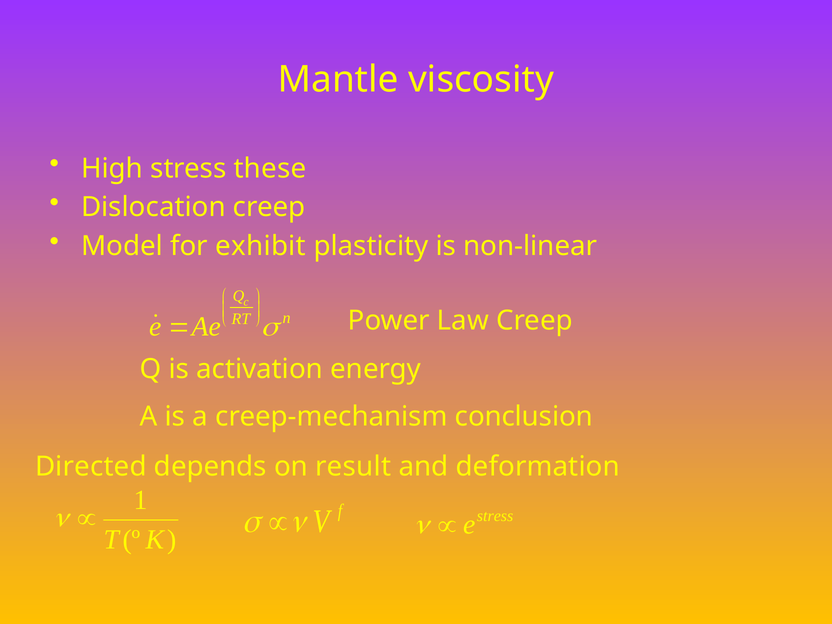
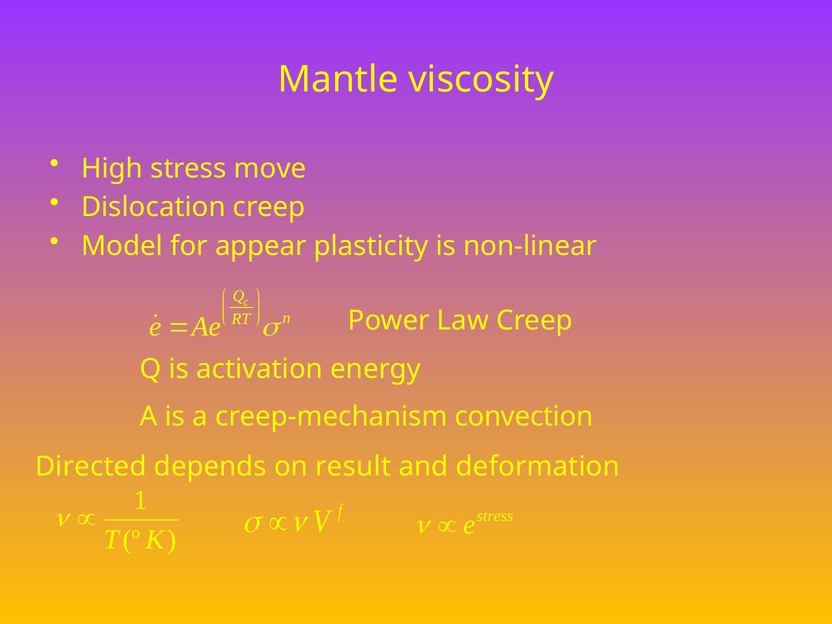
these: these -> move (270, 168)
exhibit: exhibit -> appear (261, 246)
conclusion: conclusion -> convection (524, 416)
